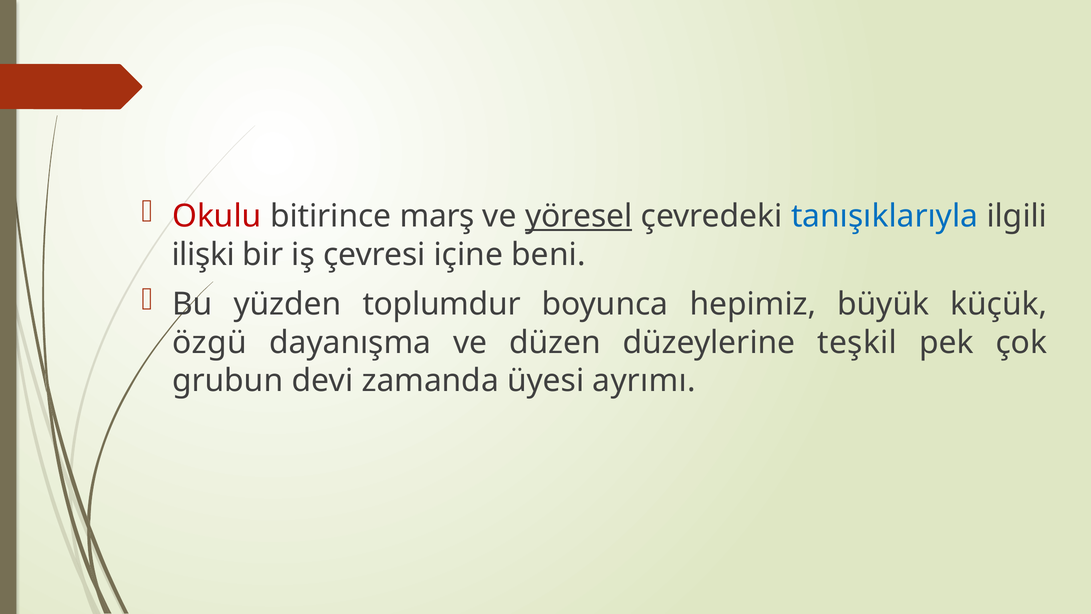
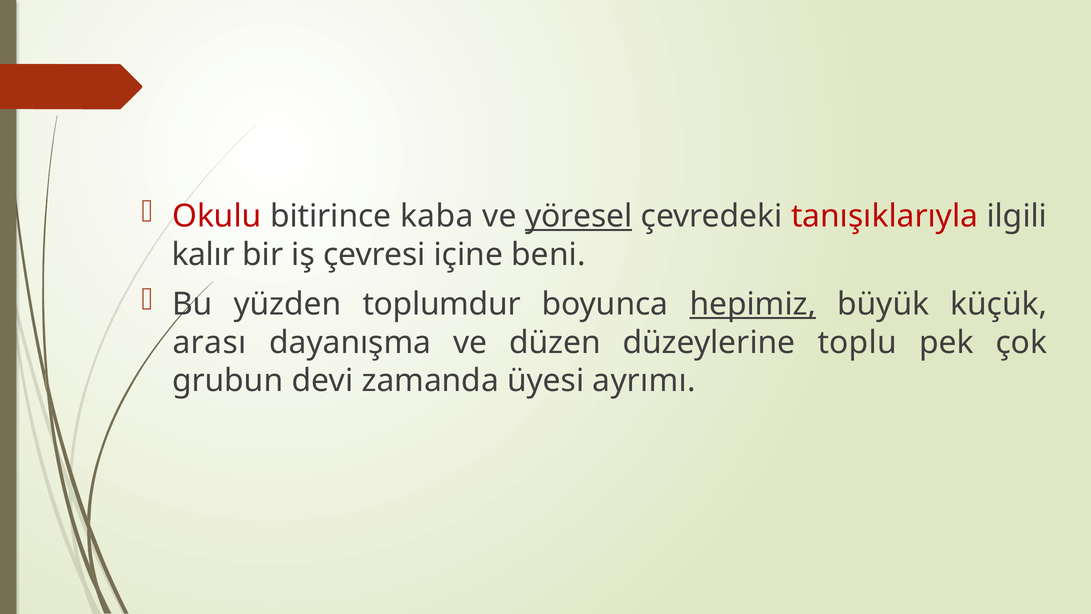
marş: marş -> kaba (437, 216)
tanışıklarıyla colour: blue -> red (885, 216)
ilişki: ilişki -> kalır (203, 255)
hepimiz underline: none -> present (753, 304)
özgü: özgü -> arası (210, 342)
teşkil: teşkil -> toplu (857, 342)
